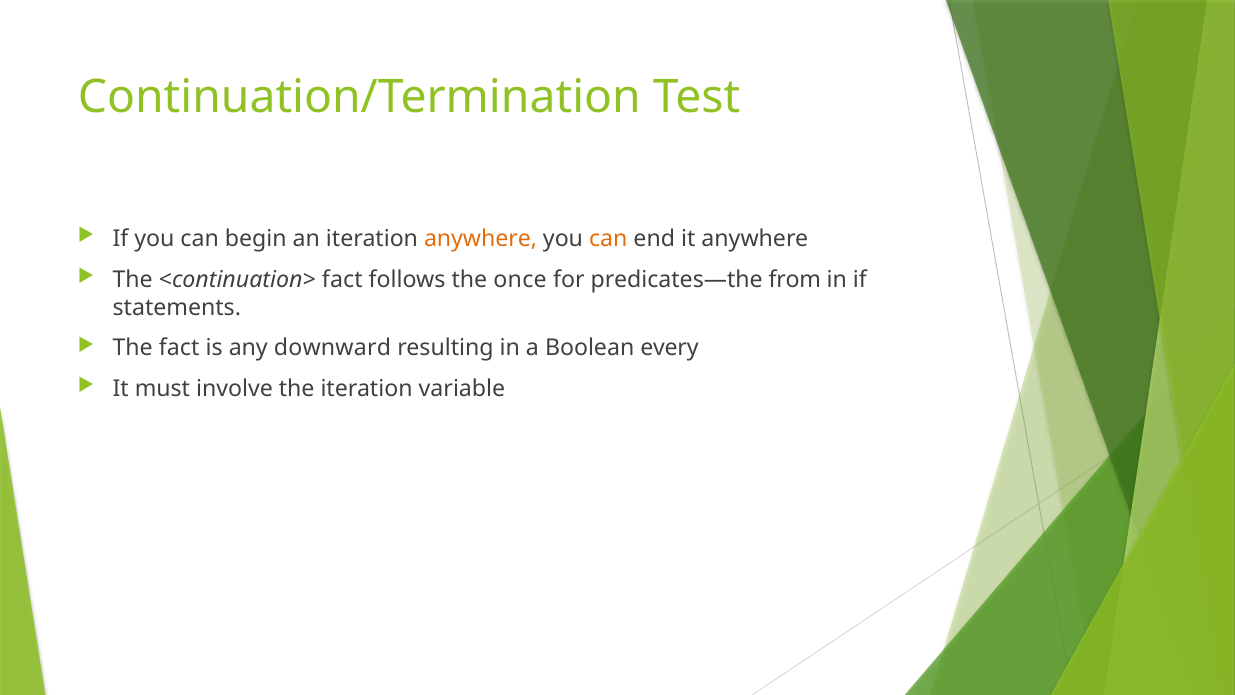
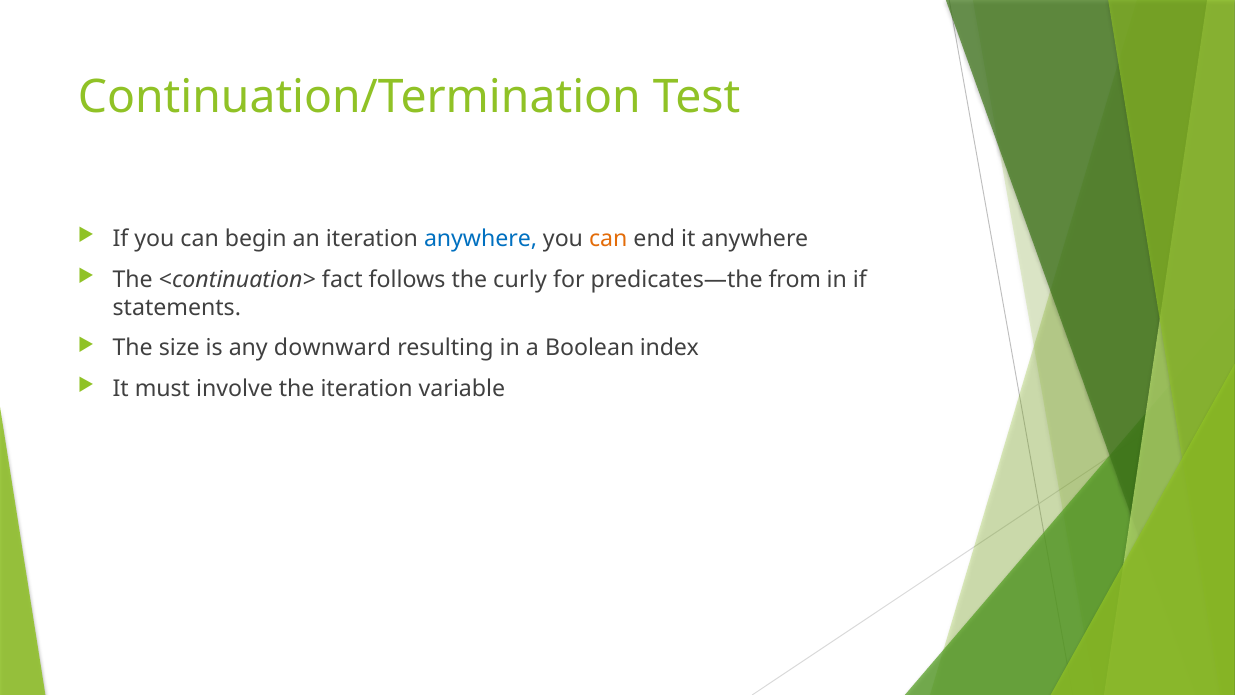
anywhere colour: orange -> blue (481, 239)
once: once -> curly (520, 280)
The fact: fact -> size (179, 348)
every: every -> index (669, 348)
